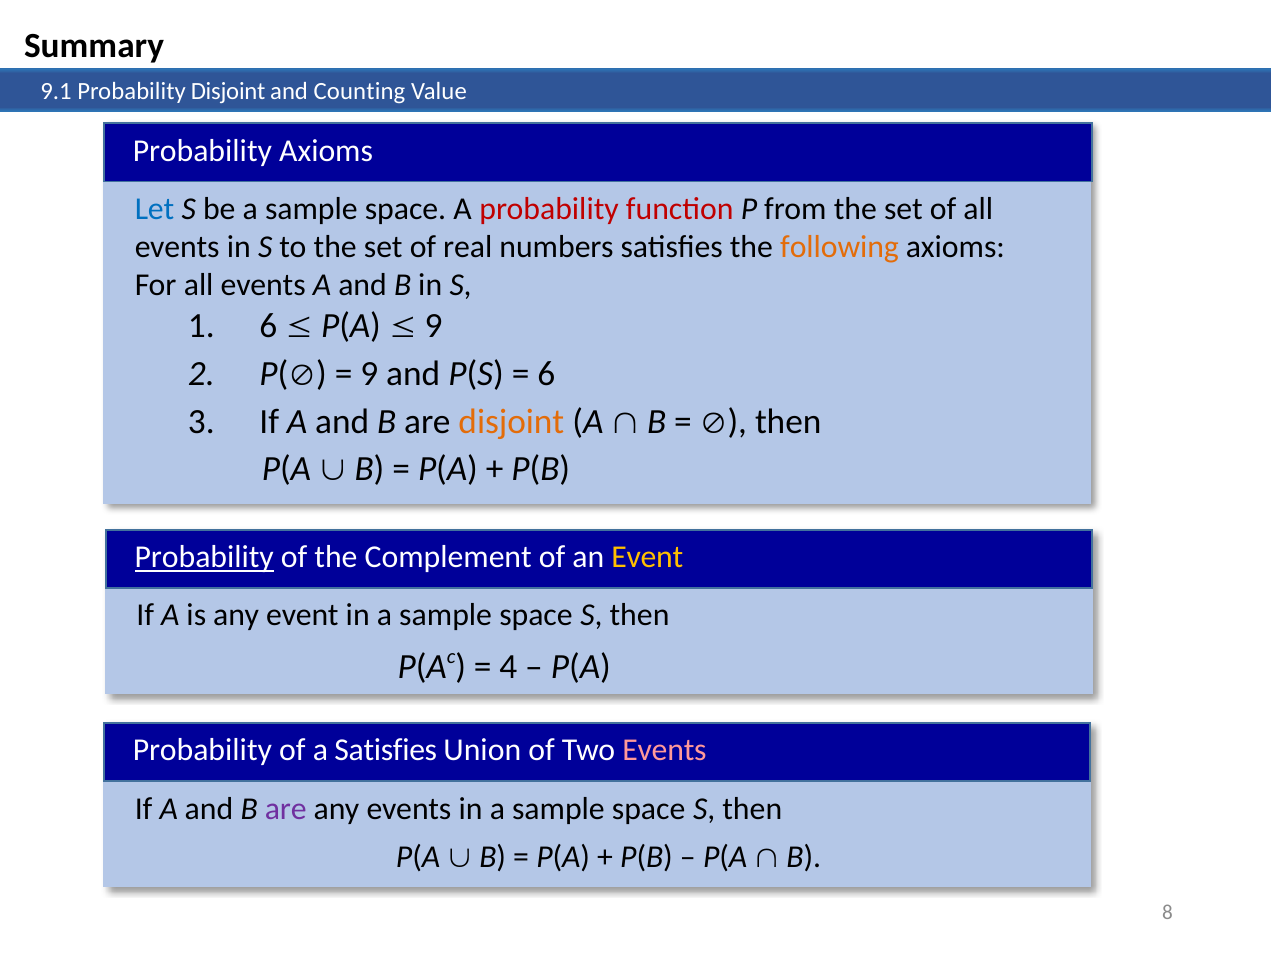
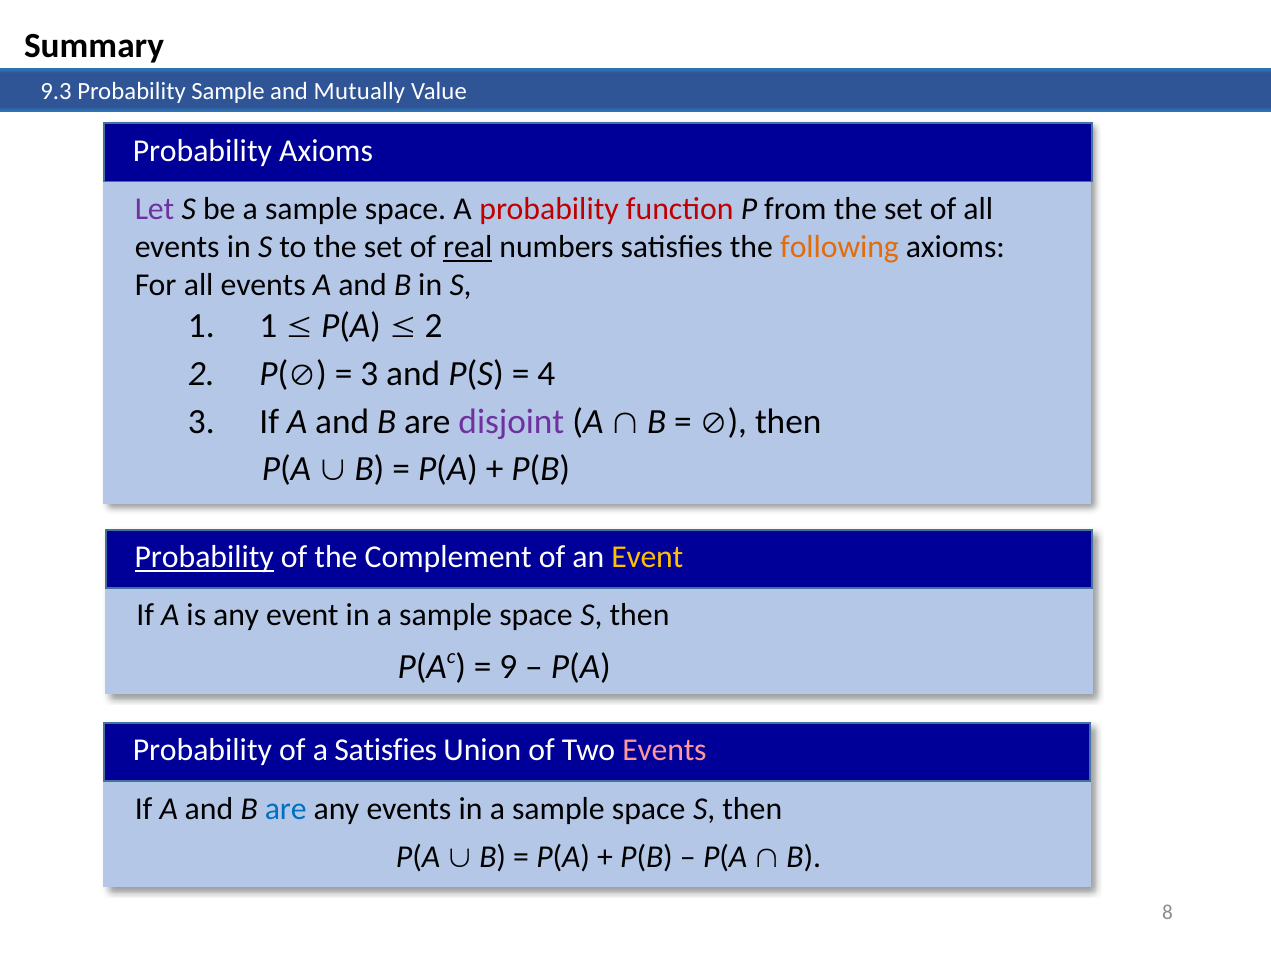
9.1: 9.1 -> 9.3 (56, 92)
Probability Disjoint: Disjoint -> Sample (228, 92)
Counting: Counting -> Mutually (359, 92)
Let colour: blue -> purple (155, 209)
real underline: none -> present (468, 247)
1 6: 6 -> 1 (268, 326)
9: 9 -> 2 (434, 326)
9: 9 -> 3 (369, 373)
6: 6 -> 4 (546, 373)
disjoint colour: orange -> purple (511, 421)
4: 4 -> 9 (508, 667)
are colour: purple -> blue (286, 808)
